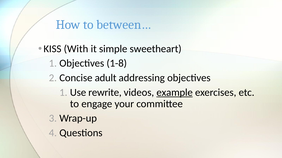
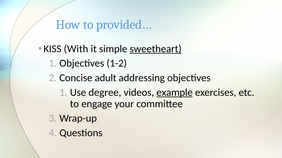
between…: between… -> provided… (124, 25)
sweetheart underline: none -> present (156, 49)
1-8: 1-8 -> 1-2 (117, 64)
rewrite: rewrite -> degree (105, 93)
